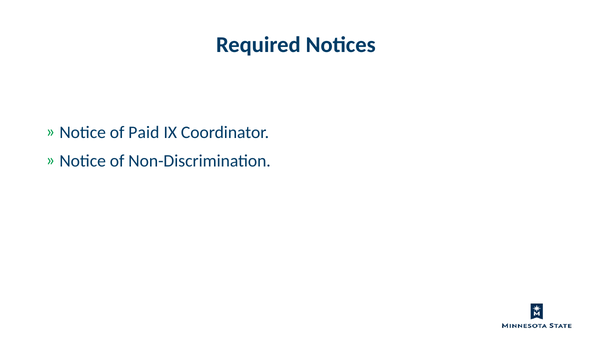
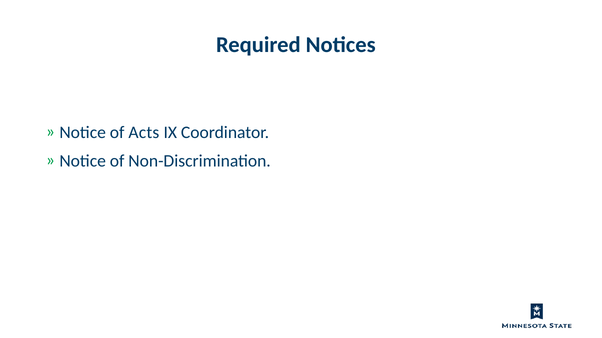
Paid: Paid -> Acts (144, 133)
